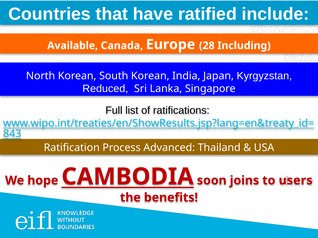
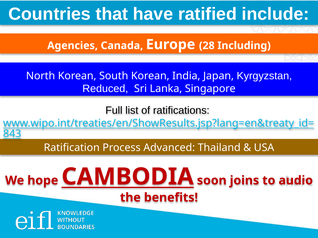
Available: Available -> Agencies (73, 46)
users: users -> audio (296, 181)
